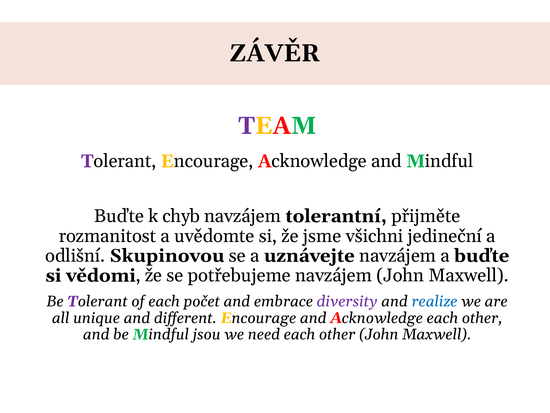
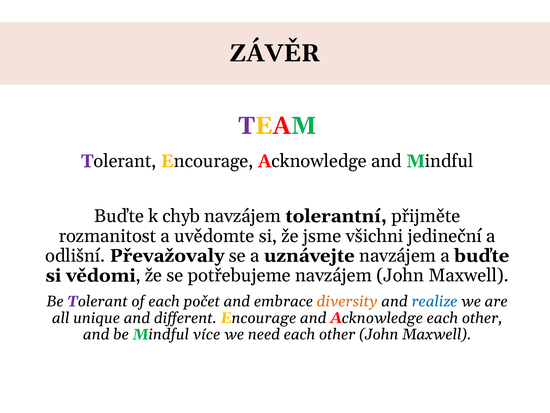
Skupinovou: Skupinovou -> Převažovaly (167, 255)
diversity colour: purple -> orange (347, 301)
jsou: jsou -> více (207, 334)
